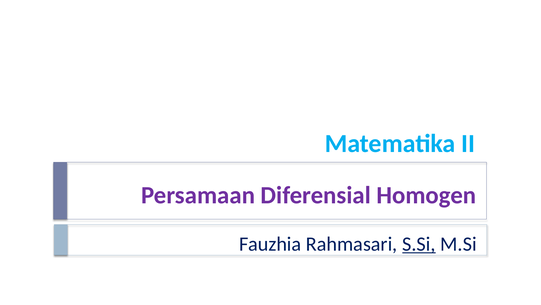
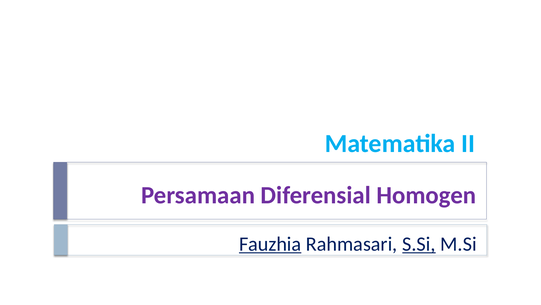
Fauzhia underline: none -> present (270, 244)
